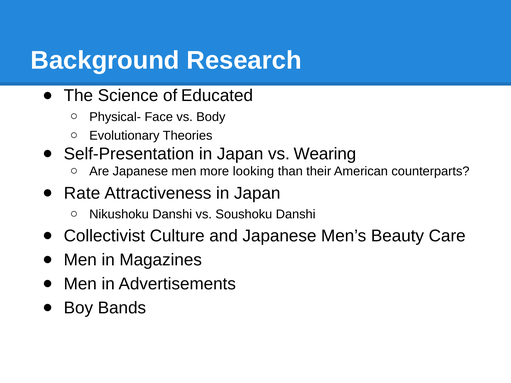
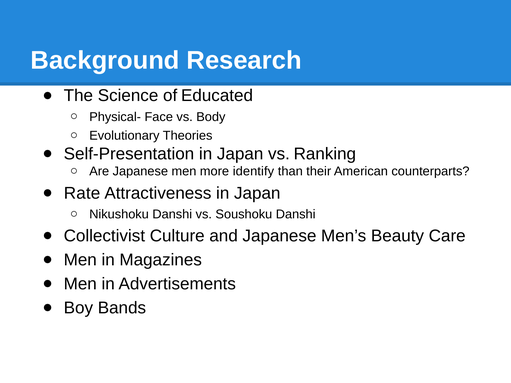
Wearing: Wearing -> Ranking (325, 154)
looking: looking -> identify (253, 172)
